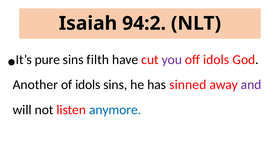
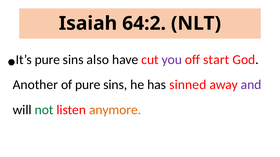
94:2: 94:2 -> 64:2 (144, 23)
filth: filth -> also (98, 60)
off idols: idols -> start (216, 60)
of idols: idols -> pure (88, 85)
not colour: black -> green (44, 110)
anymore colour: blue -> orange (115, 110)
